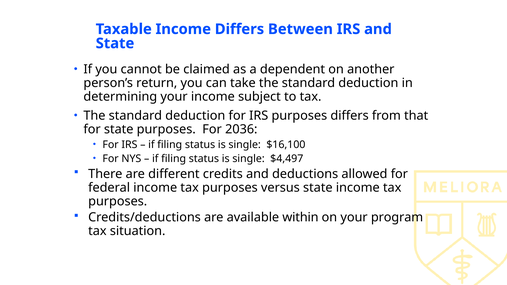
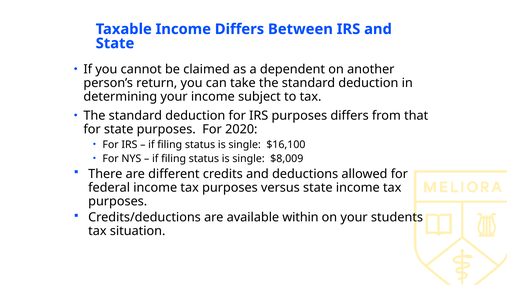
2036: 2036 -> 2020 (241, 130)
$4,497: $4,497 -> $8,009 (287, 159)
program: program -> students (397, 218)
